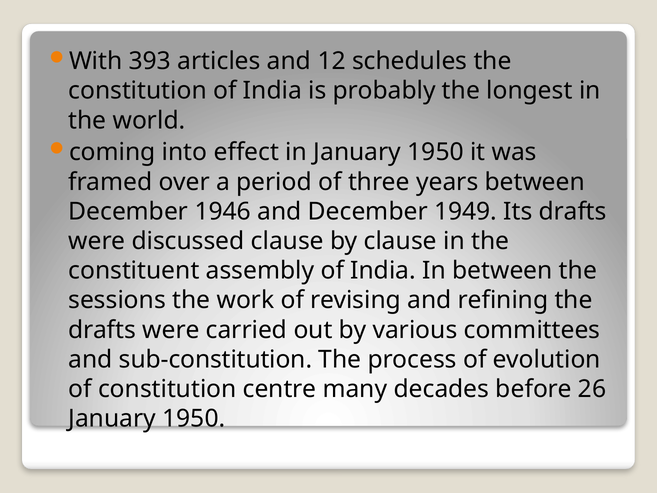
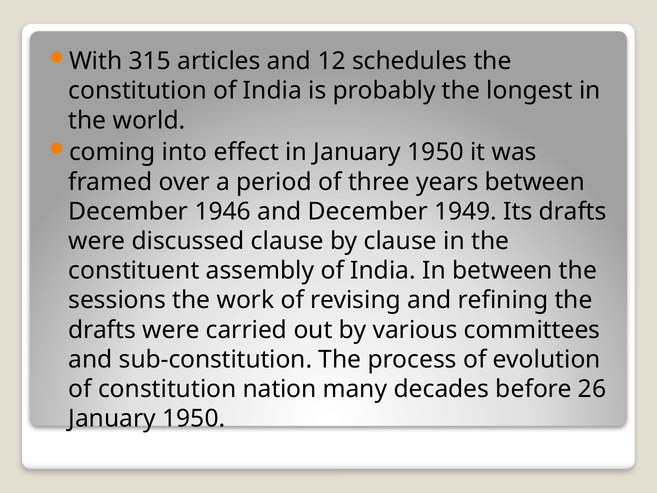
393: 393 -> 315 (150, 61)
centre: centre -> nation (280, 389)
